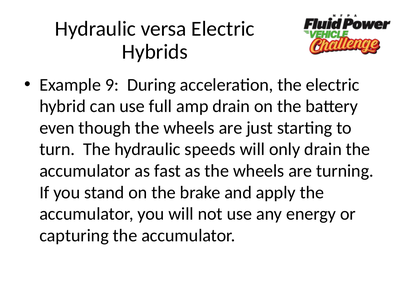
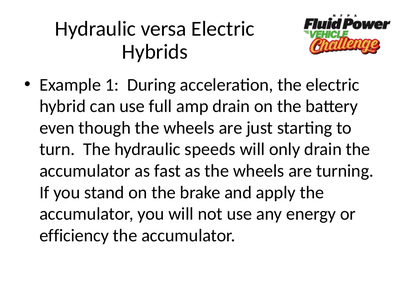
9: 9 -> 1 (112, 85)
capturing: capturing -> efficiency (74, 236)
